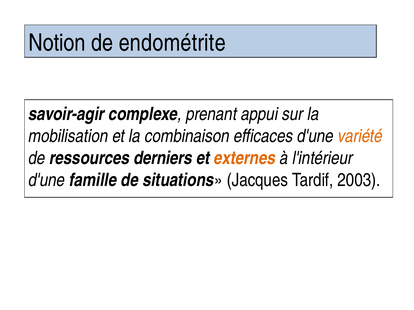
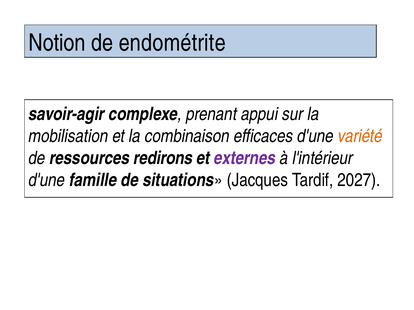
derniers: derniers -> redirons (163, 158)
externes colour: orange -> purple (245, 158)
2003: 2003 -> 2027 (359, 181)
